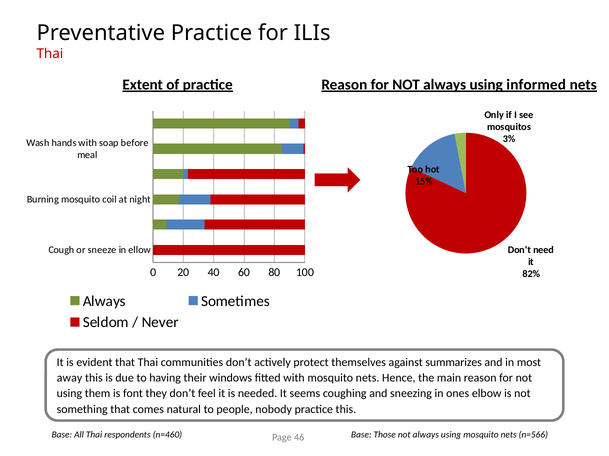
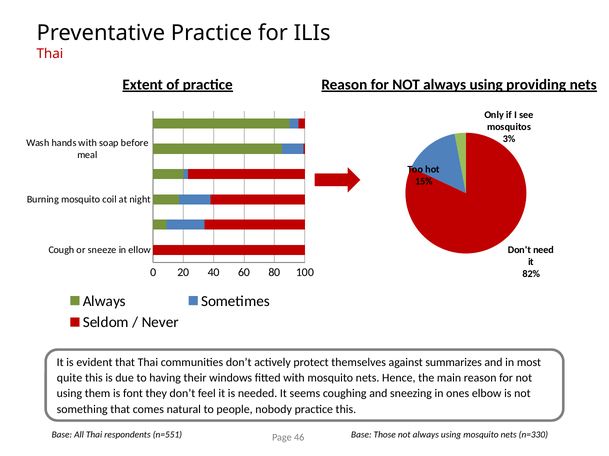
informed: informed -> providing (536, 85)
away: away -> quite (70, 379)
n=460: n=460 -> n=551 (167, 436)
n=566: n=566 -> n=330 (533, 436)
